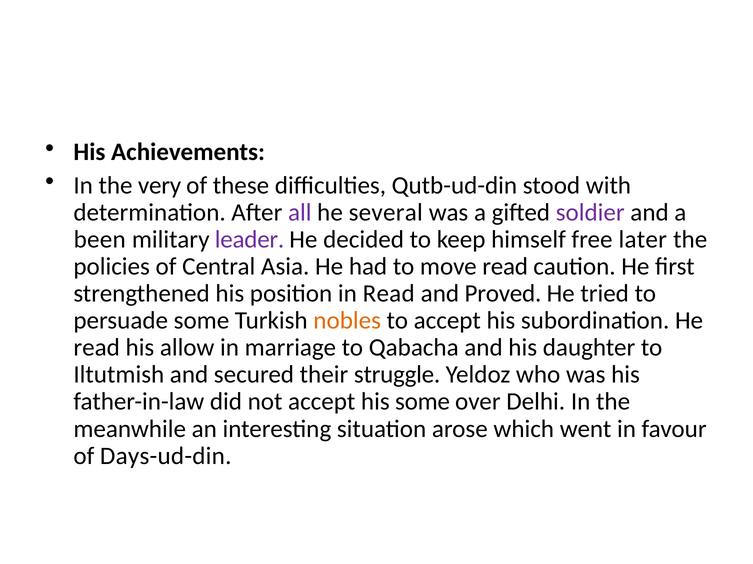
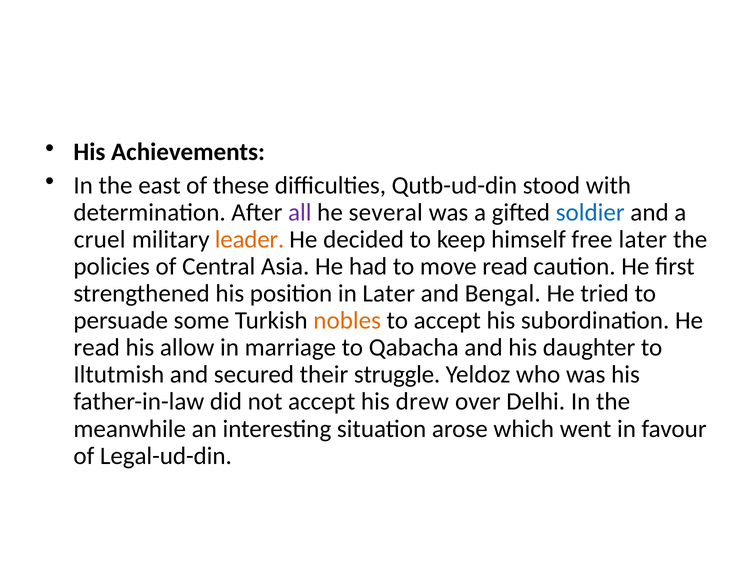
very: very -> east (159, 185)
soldier colour: purple -> blue (590, 213)
been: been -> cruel (100, 240)
leader colour: purple -> orange (250, 240)
in Read: Read -> Later (389, 294)
Proved: Proved -> Bengal (503, 294)
his some: some -> drew (422, 402)
Days-ud-din: Days-ud-din -> Legal-ud-din (166, 456)
